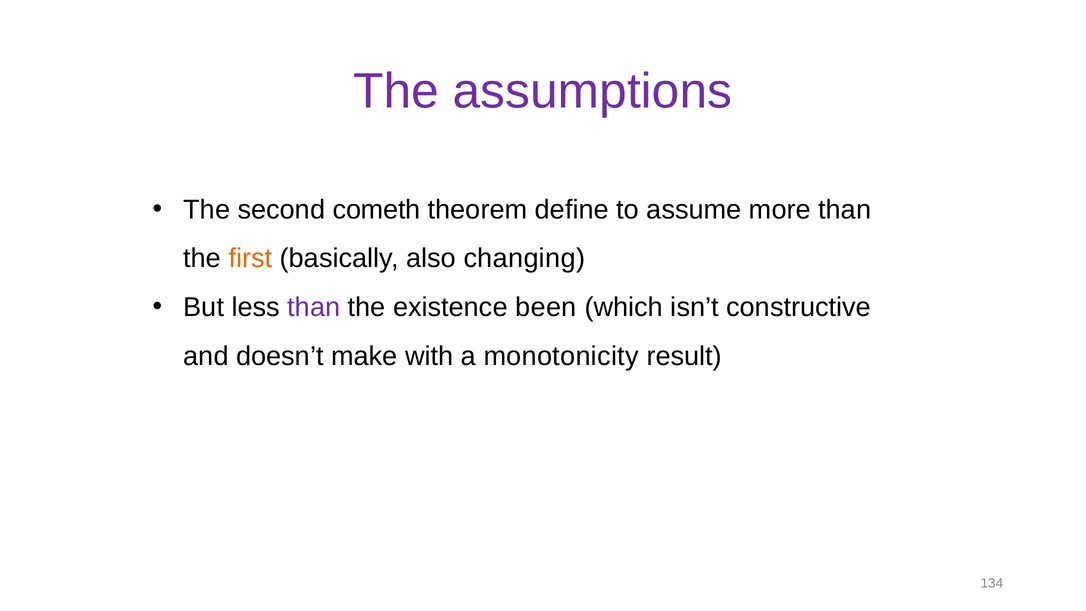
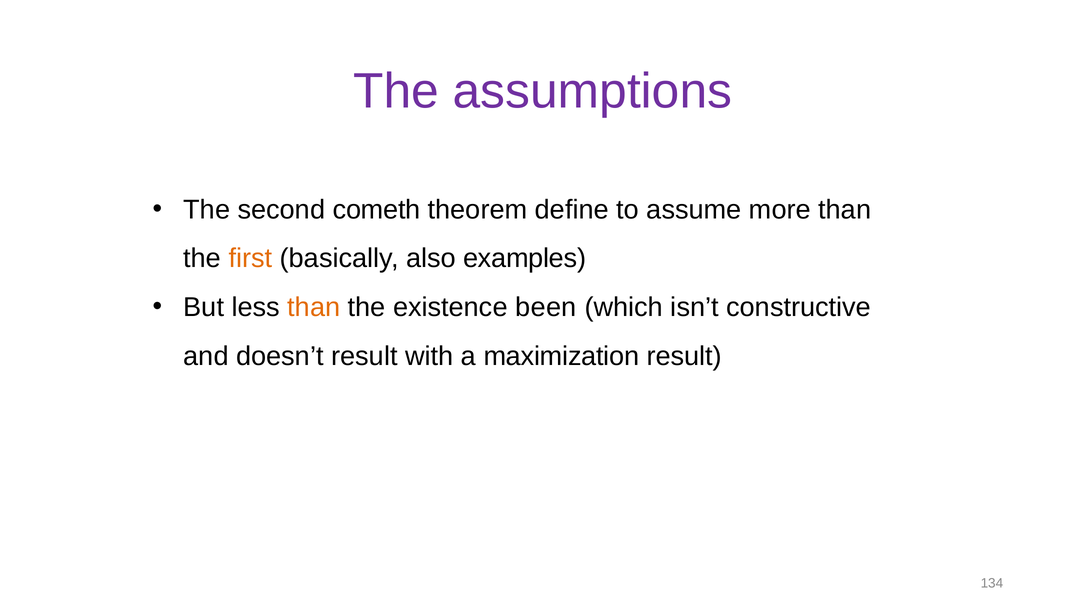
changing: changing -> examples (525, 258)
than colour: purple -> orange (314, 307)
doesn’t make: make -> result (364, 356)
monotonicity: monotonicity -> maximization (561, 356)
